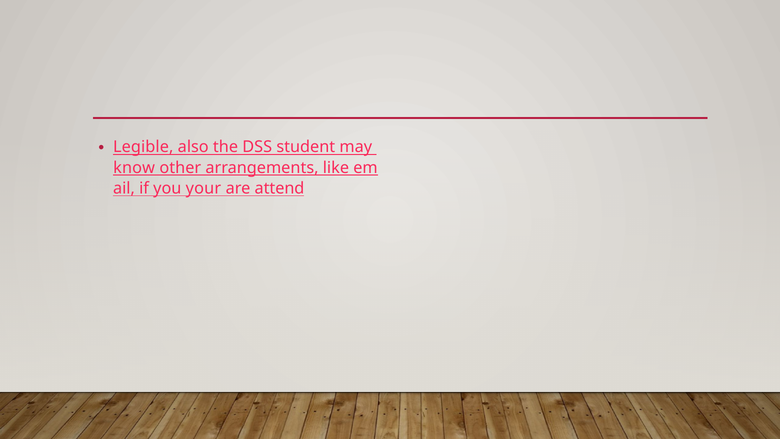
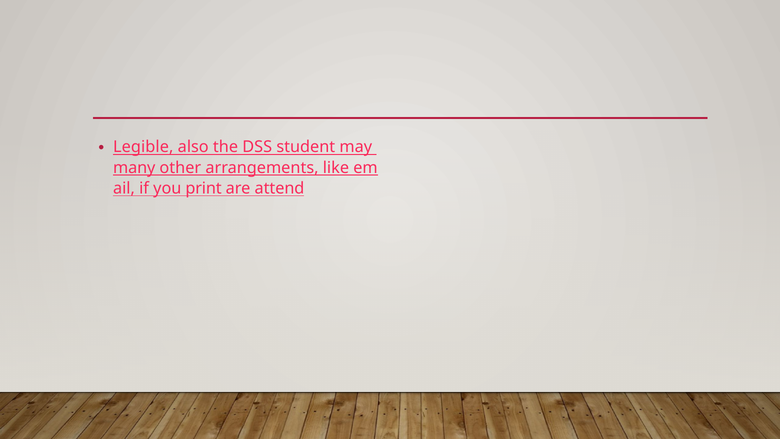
know: know -> many (134, 168)
your: your -> print (204, 188)
